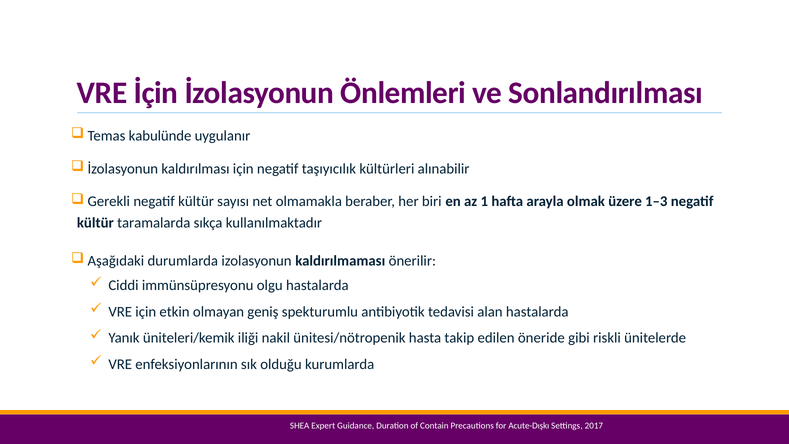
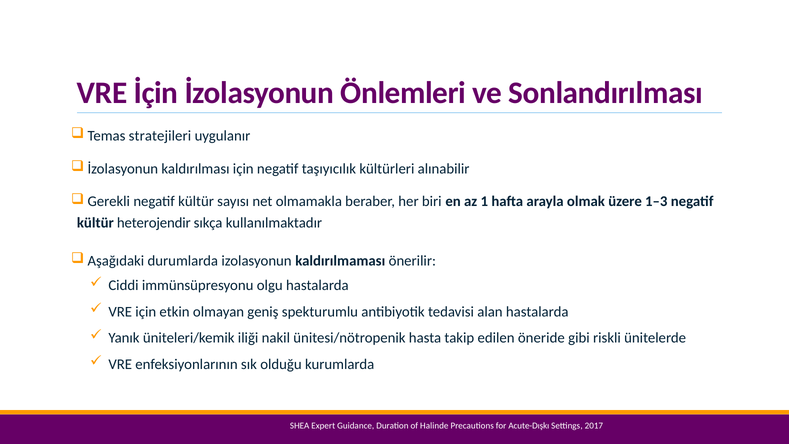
kabulünde: kabulünde -> stratejileri (160, 136)
taramalarda: taramalarda -> heterojendir (154, 223)
Contain: Contain -> Halinde (434, 426)
